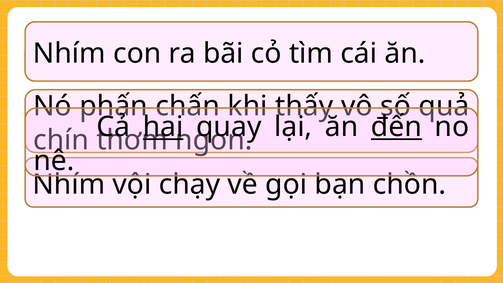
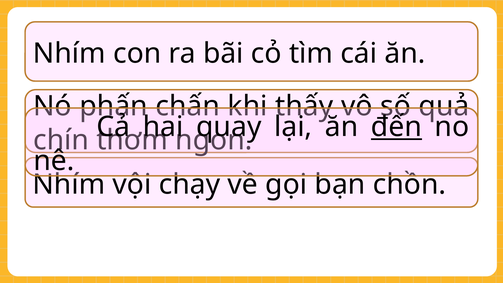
hai underline: present -> none (163, 127)
